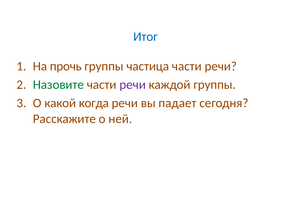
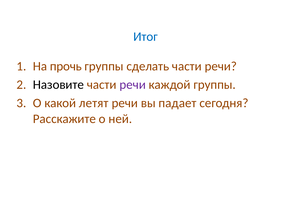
частица: частица -> сделать (148, 66)
Назовите colour: green -> black (58, 85)
когда: когда -> летят (94, 103)
